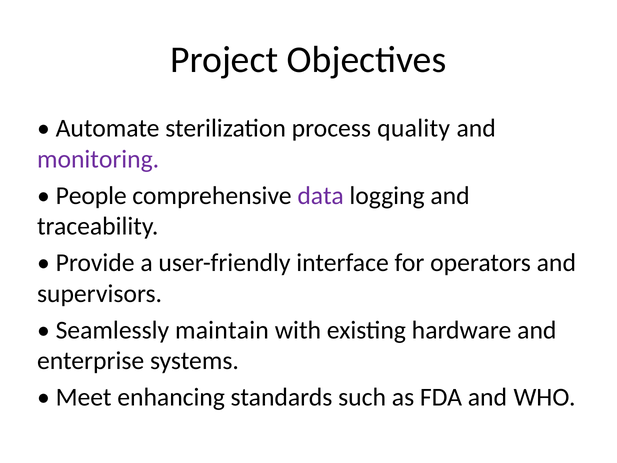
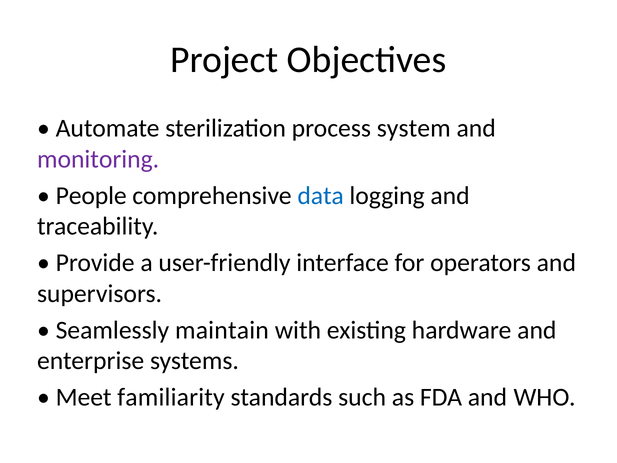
quality: quality -> system (414, 128)
data colour: purple -> blue (321, 195)
enhancing: enhancing -> familiarity (171, 397)
